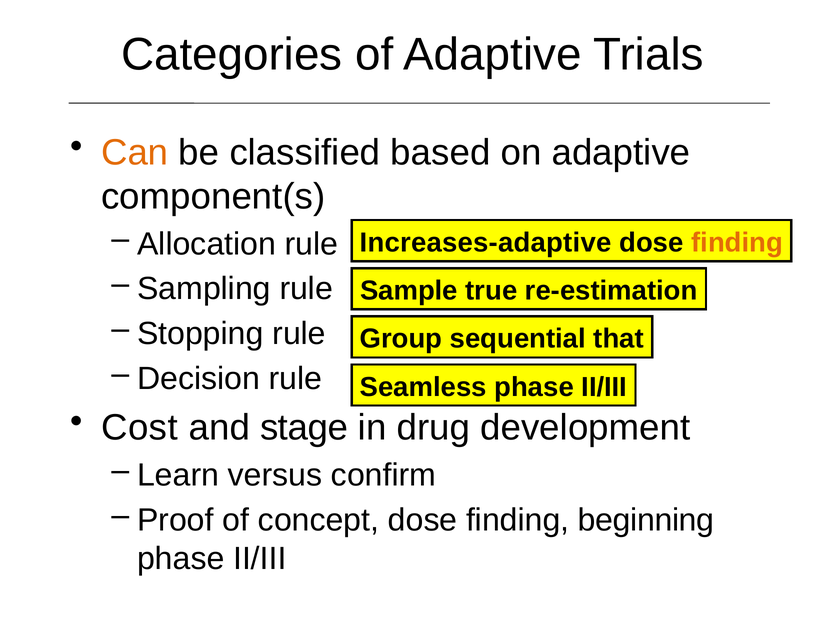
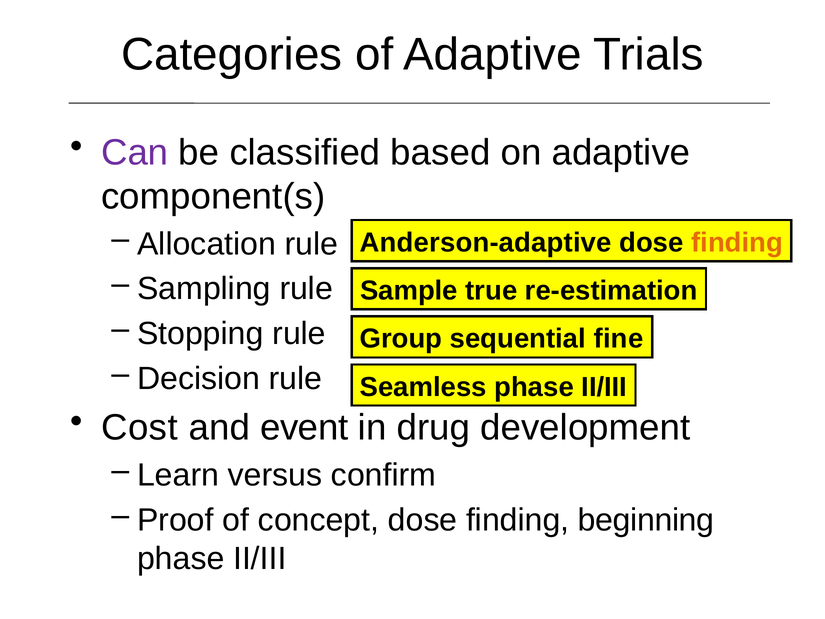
Can colour: orange -> purple (135, 152)
Increases-adaptive: Increases-adaptive -> Anderson-adaptive (486, 242)
that: that -> fine (619, 339)
stage: stage -> event (304, 428)
